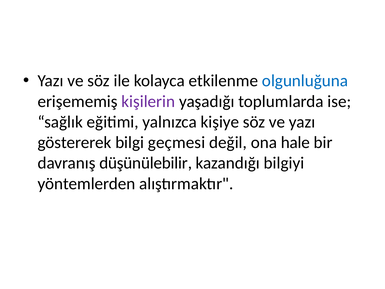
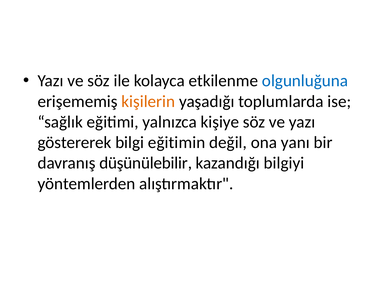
kişilerin colour: purple -> orange (148, 101)
geçmesi: geçmesi -> eğitimin (177, 142)
hale: hale -> yanı (295, 142)
